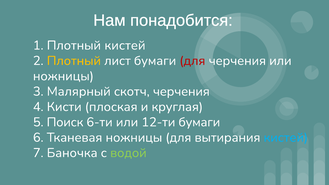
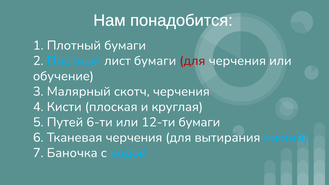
Плотный кистей: кистей -> бумаги (125, 45)
Плотный colour: yellow -> light blue (74, 61)
ножницы: ножницы -> обучение (63, 76)
Поиск: Поиск -> Путей (65, 122)
Тканевая ножницы: ножницы -> черчения (134, 138)
водой colour: light green -> light blue (128, 153)
